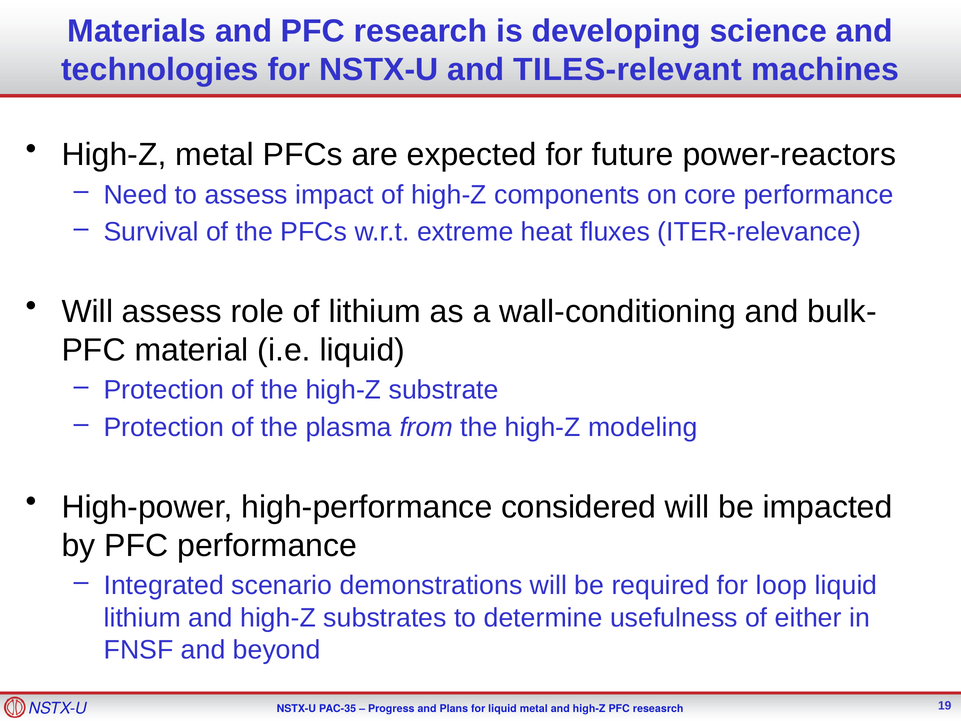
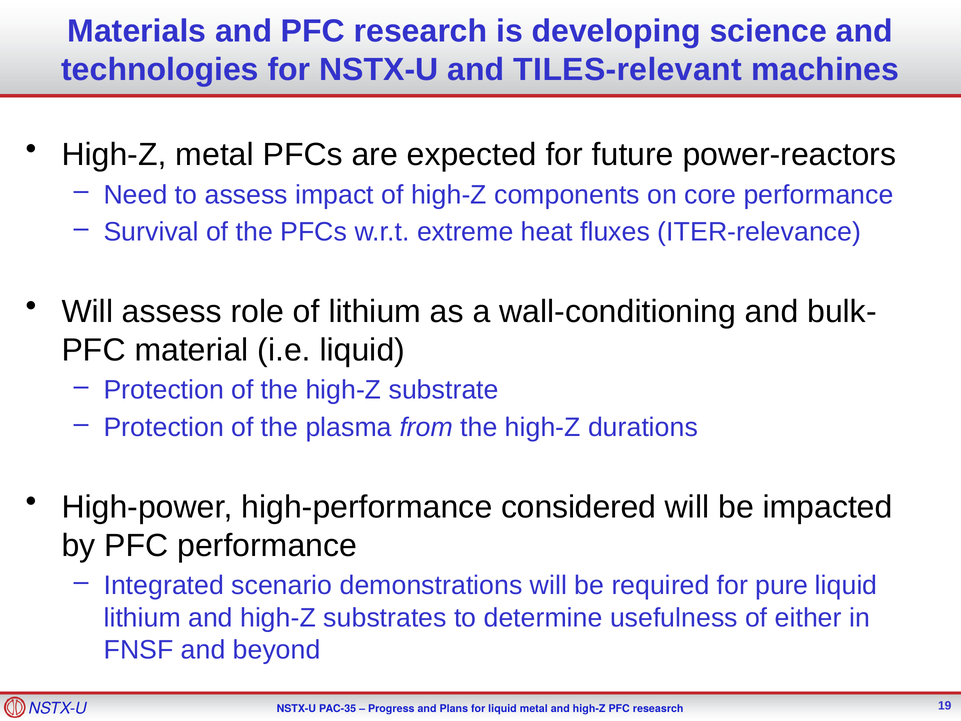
modeling: modeling -> durations (643, 427)
loop: loop -> pure (782, 585)
